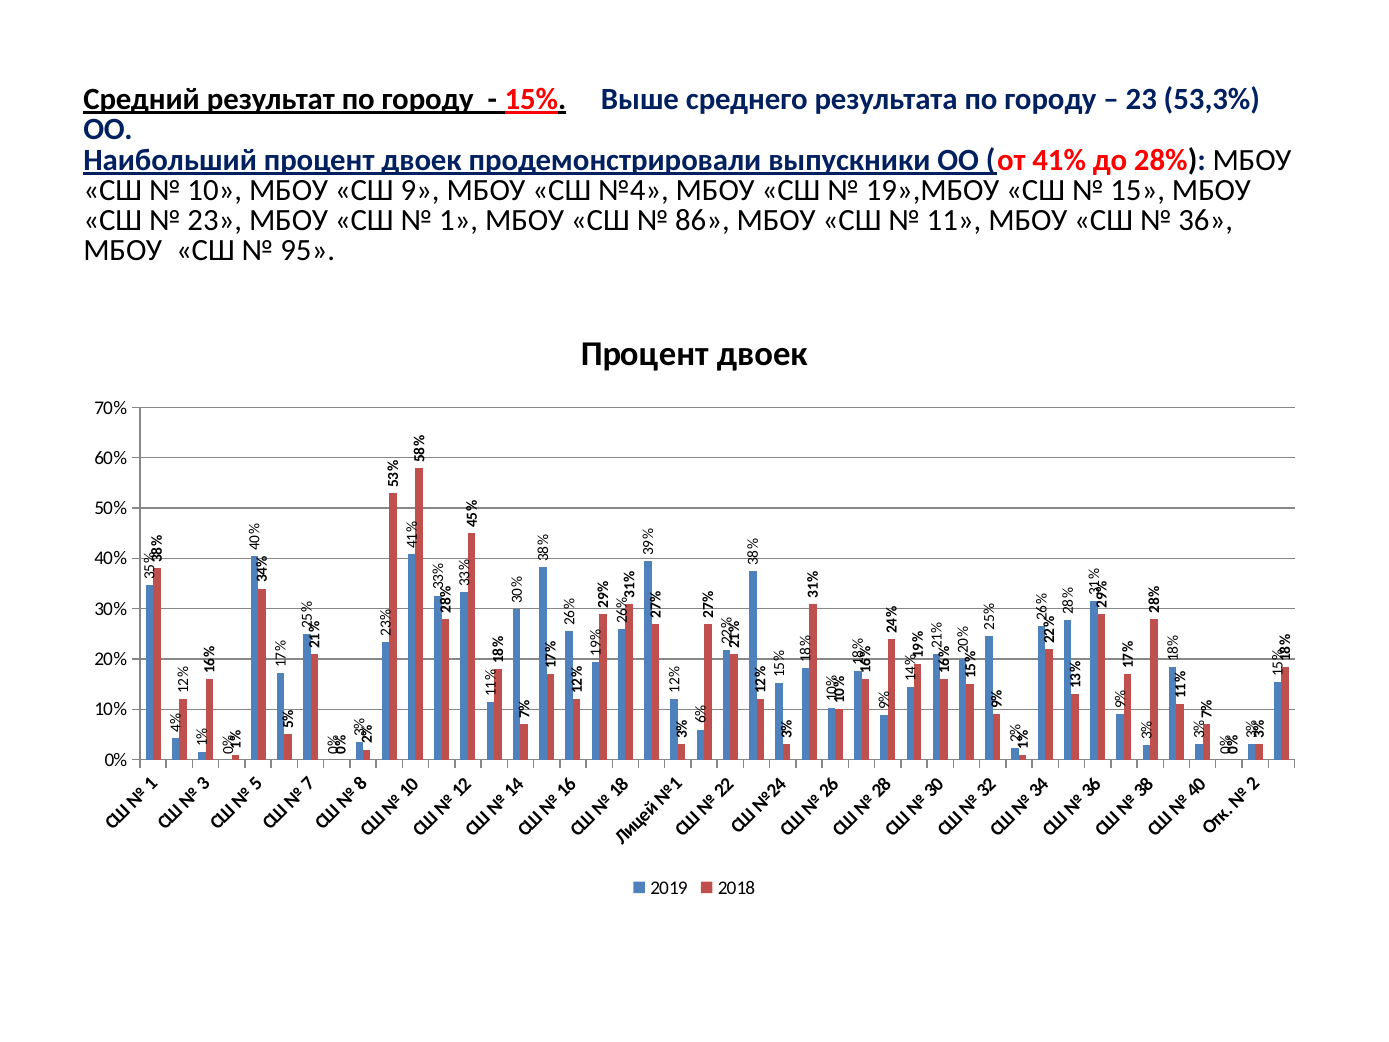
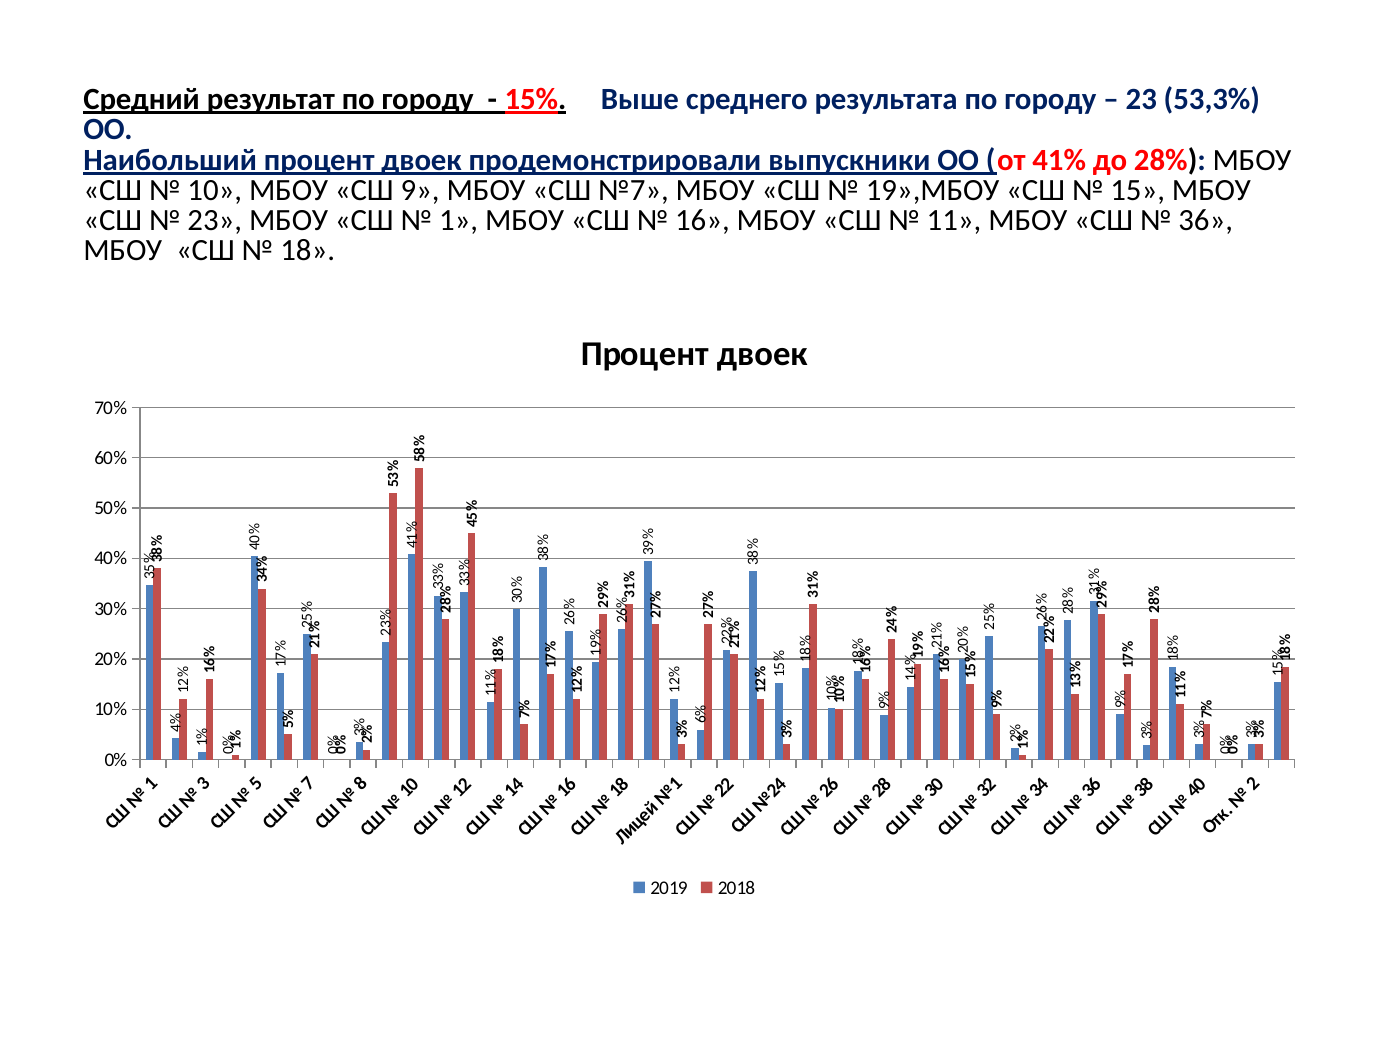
№4: №4 -> №7 (633, 190)
86: 86 -> 16 (702, 220)
95: 95 -> 18 (308, 250)
